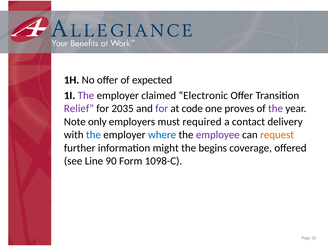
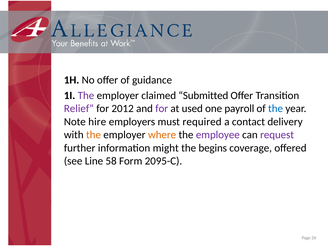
expected: expected -> guidance (152, 80)
Electronic: Electronic -> Submitted (203, 95)
2035: 2035 -> 2012 (123, 109)
code: code -> used (192, 109)
proves: proves -> payroll (239, 109)
the colour: purple -> blue (276, 109)
only: only -> hire (97, 122)
the colour: blue -> orange (93, 135)
where colour: blue -> orange (162, 135)
request colour: orange -> purple (277, 135)
90: 90 -> 58 (111, 161)
1098-C: 1098-C -> 2095-C (163, 161)
